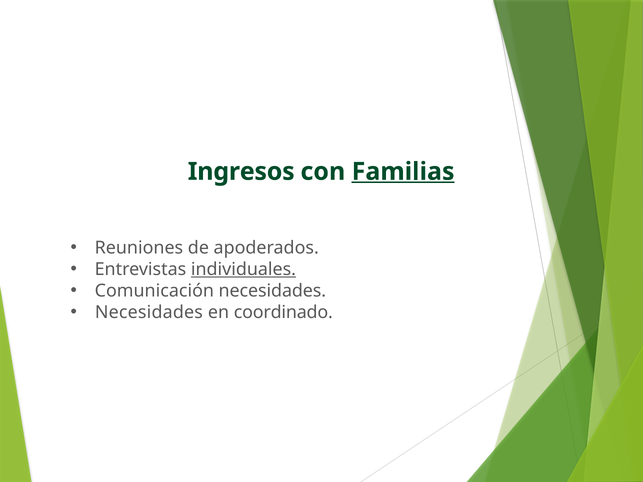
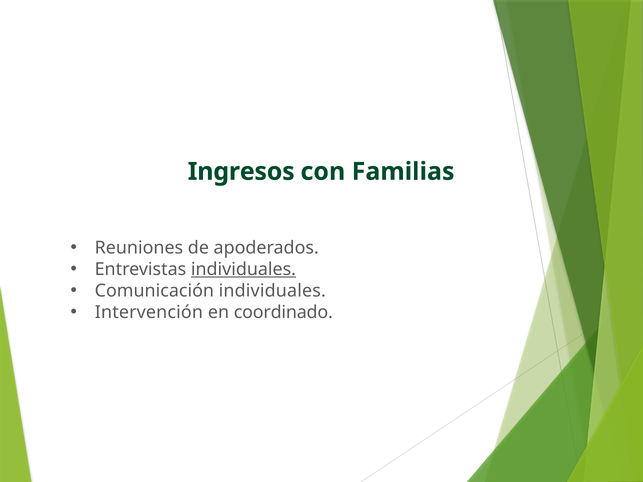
Familias underline: present -> none (403, 172)
Comunicación necesidades: necesidades -> individuales (272, 291)
Necesidades: Necesidades -> Intervención (149, 312)
